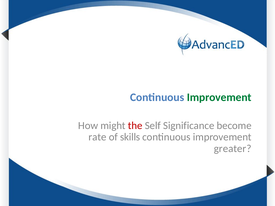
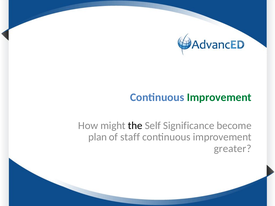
the colour: red -> black (135, 126)
rate: rate -> plan (98, 137)
skills: skills -> staff (130, 137)
